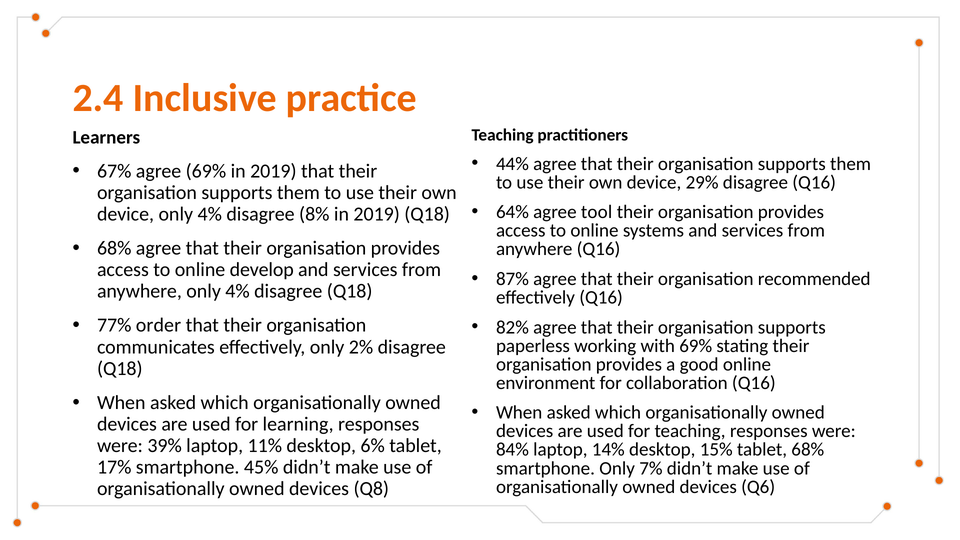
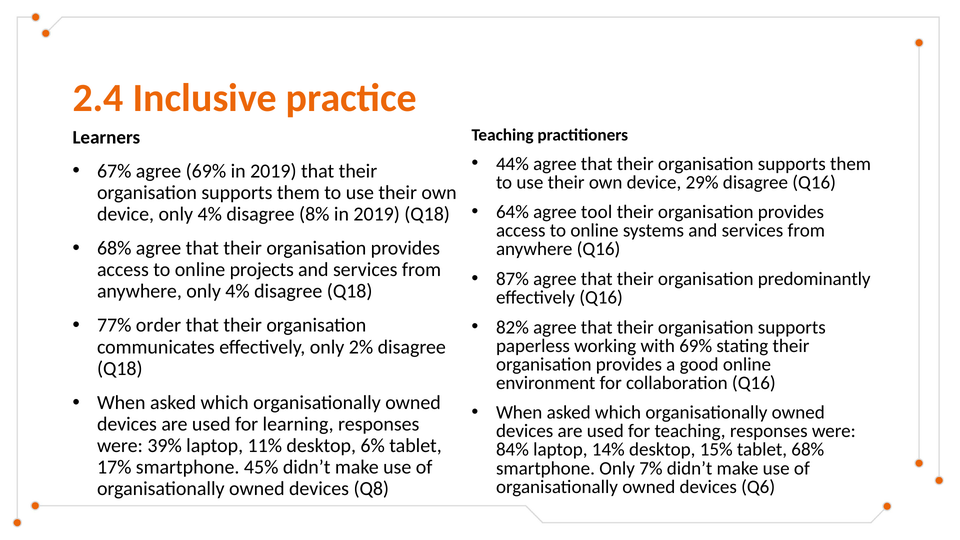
develop: develop -> projects (262, 270)
recommended: recommended -> predominantly (814, 279)
